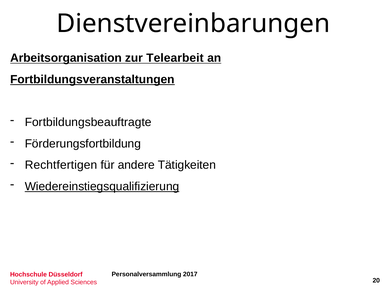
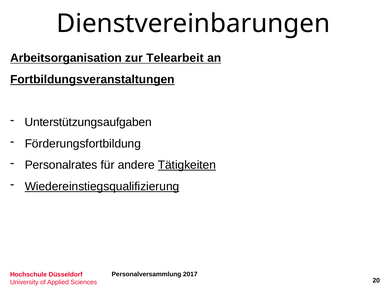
Fortbildungsbeauftragte: Fortbildungsbeauftragte -> Unterstützungsaufgaben (88, 122)
Rechtfertigen: Rechtfertigen -> Personalrates (61, 165)
Tätigkeiten underline: none -> present (187, 165)
